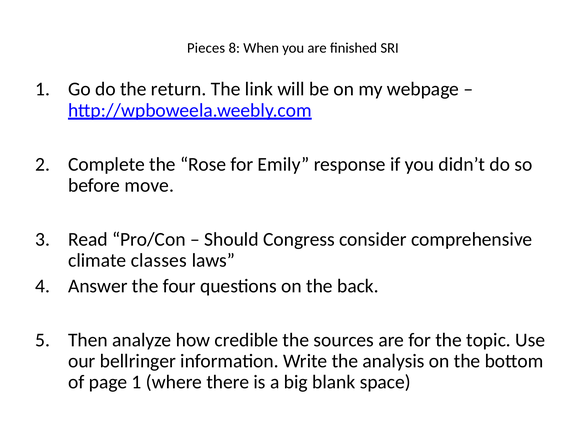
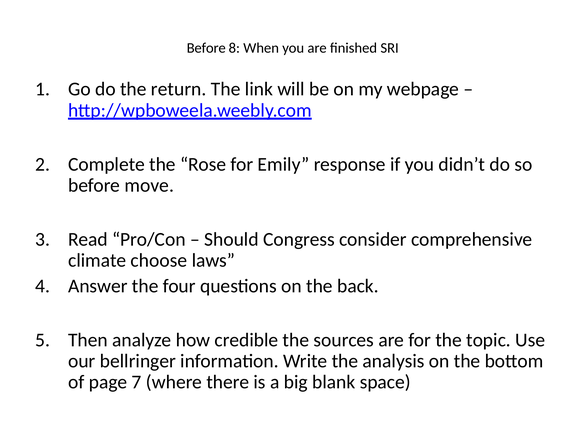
Pieces: Pieces -> Before (206, 48)
classes: classes -> choose (159, 261)
page 1: 1 -> 7 (136, 383)
